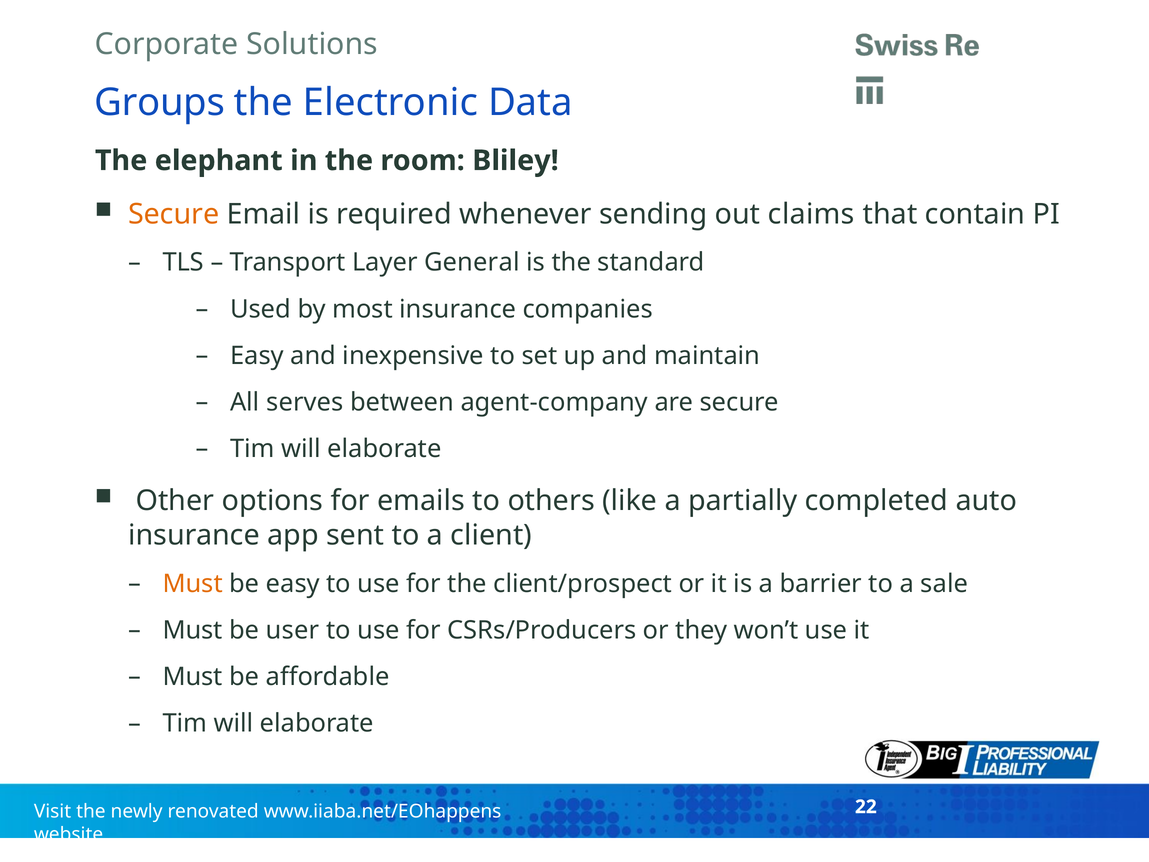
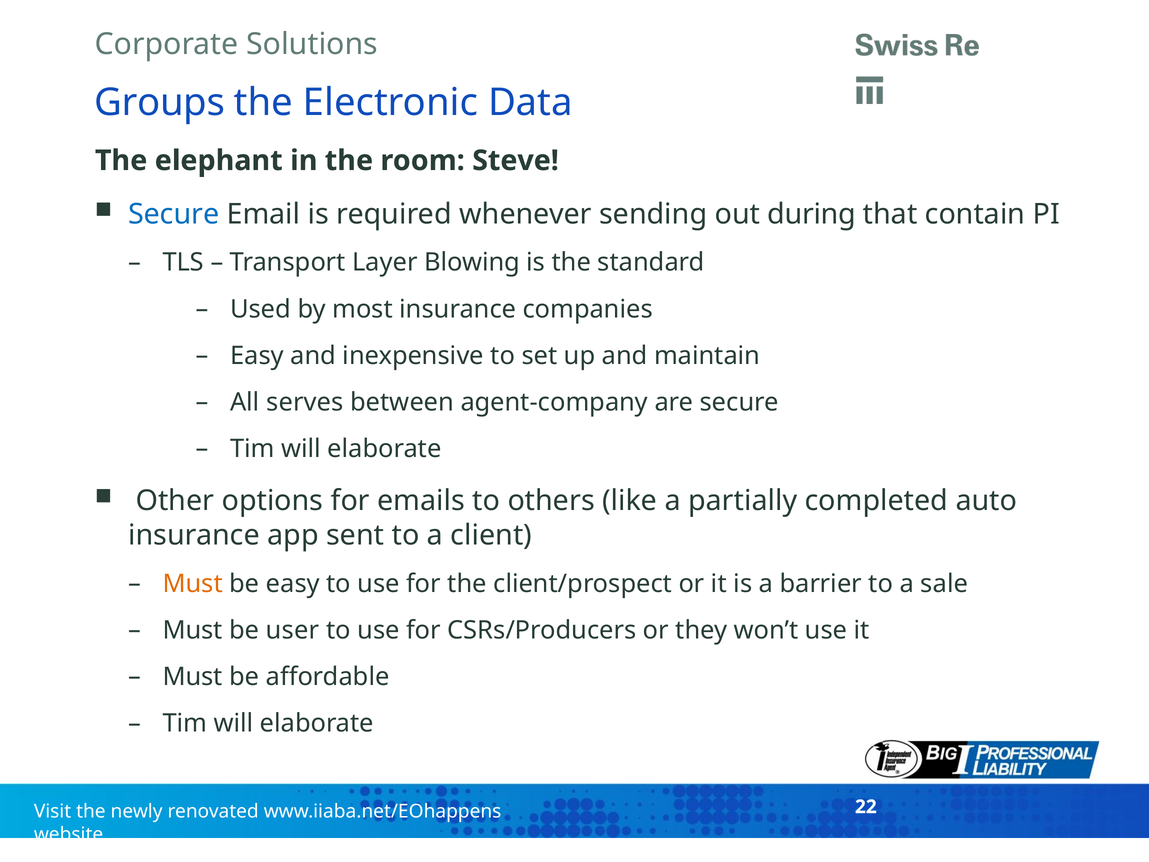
Bliley: Bliley -> Steve (516, 161)
Secure colour: orange -> blue (174, 214)
claims: claims -> during (812, 214)
General: General -> Blowing (472, 262)
